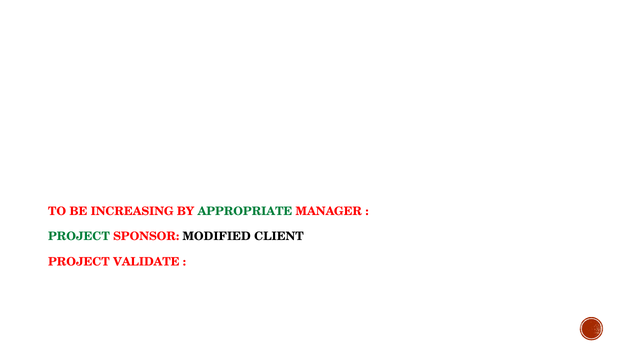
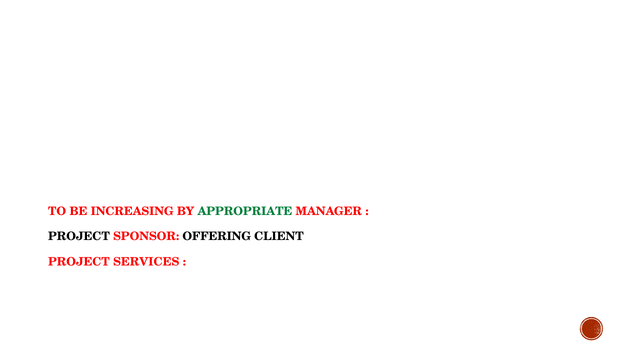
PROJECT colour: green -> black (79, 236)
MODIFIED: MODIFIED -> OFFERING (217, 236)
VALIDATE: VALIDATE -> SERVICES (146, 262)
